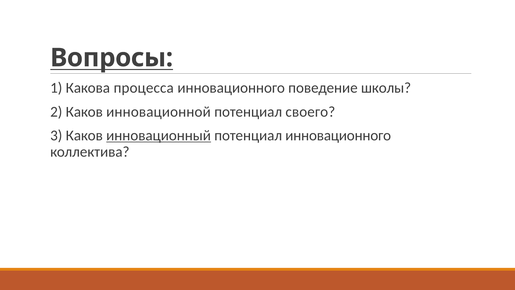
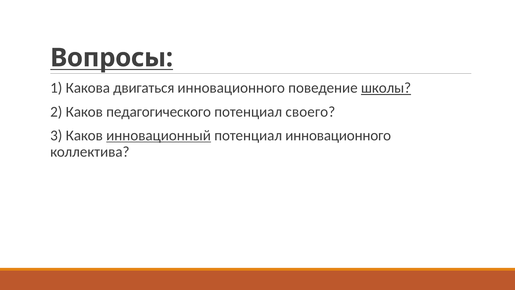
процесса: процесса -> двигаться (144, 88)
школы underline: none -> present (386, 88)
инновационной: инновационной -> педагогического (159, 112)
